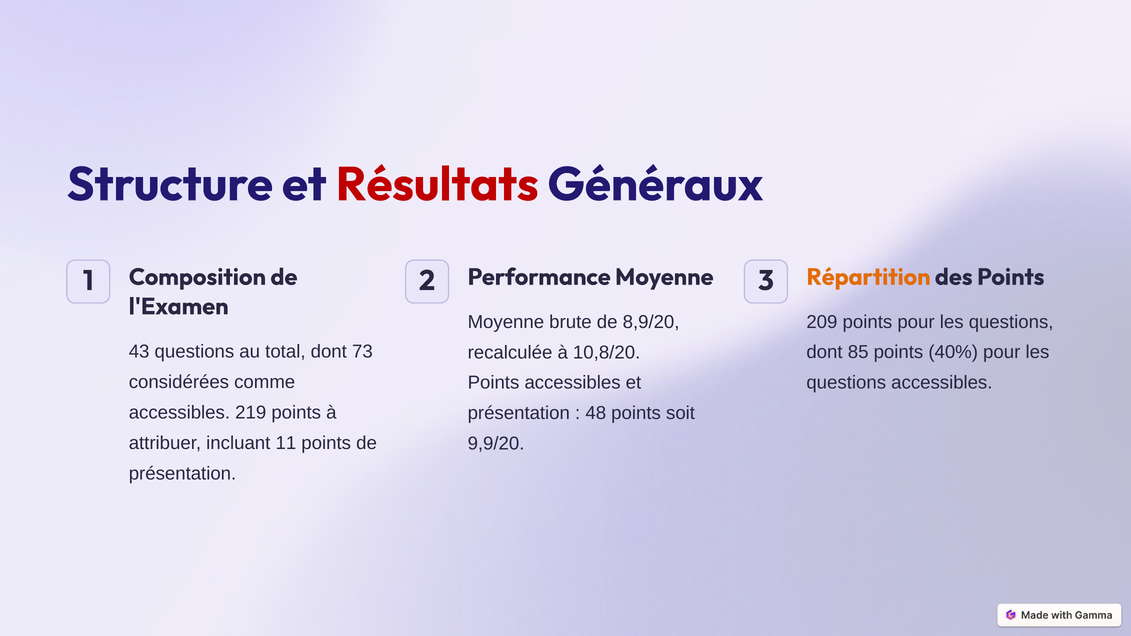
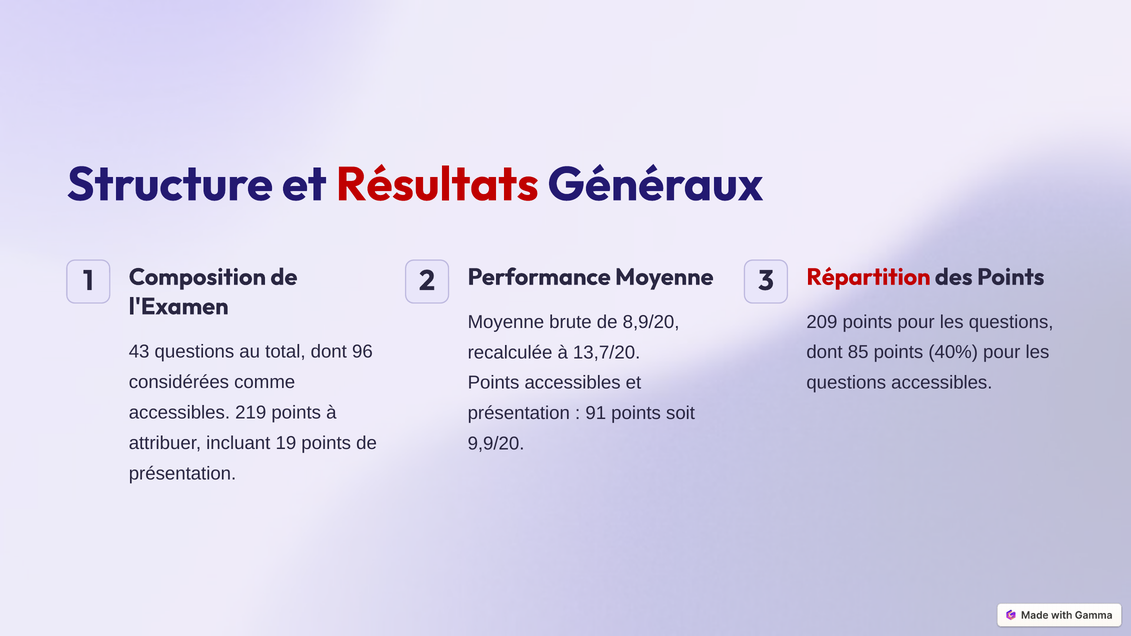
Répartition colour: orange -> red (869, 277)
73: 73 -> 96 (362, 352)
10,8/20: 10,8/20 -> 13,7/20 (607, 352)
48: 48 -> 91 (596, 413)
11: 11 -> 19 (286, 443)
